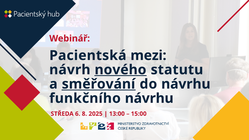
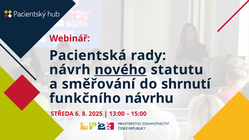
mezi: mezi -> rady (148, 55)
směřování underline: present -> none (98, 84)
do návrhu: návrhu -> shrnutí (186, 84)
